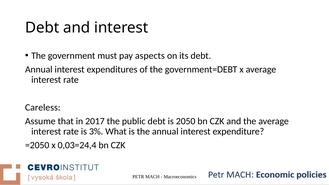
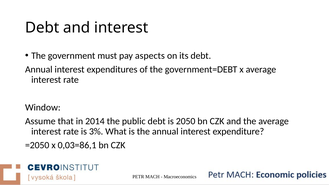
Careless: Careless -> Window (43, 107)
2017: 2017 -> 2014 (95, 121)
0,03=24,4: 0,03=24,4 -> 0,03=86,1 (77, 145)
